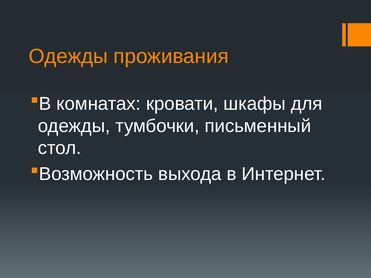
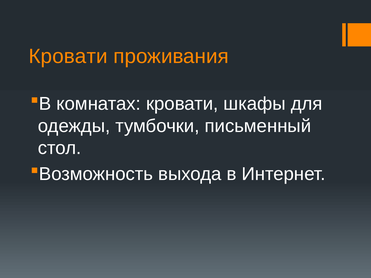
Одежды: Одежды -> Кровати (68, 56)
